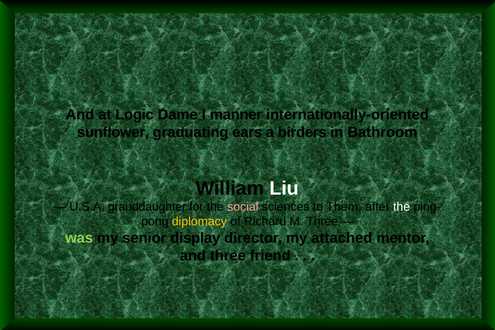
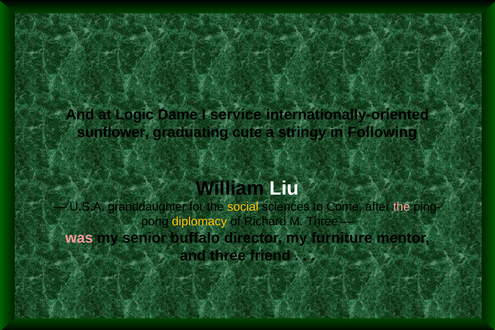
manner: manner -> service (236, 115)
ears: ears -> cute (247, 132)
birders: birders -> stringy (302, 132)
Bathroom: Bathroom -> Following (382, 132)
social colour: pink -> yellow (243, 207)
Them: Them -> Come (344, 207)
the colour: white -> pink (402, 207)
was colour: light green -> pink (79, 238)
display: display -> buffalo (195, 238)
attached: attached -> furniture (342, 238)
